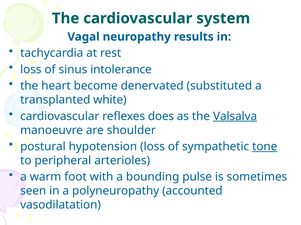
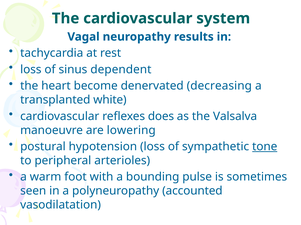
intolerance: intolerance -> dependent (121, 70)
substituted: substituted -> decreasing (219, 86)
Valsalva underline: present -> none (235, 117)
shoulder: shoulder -> lowering (131, 131)
